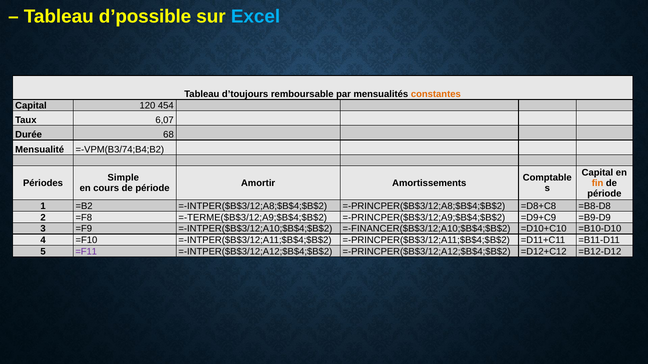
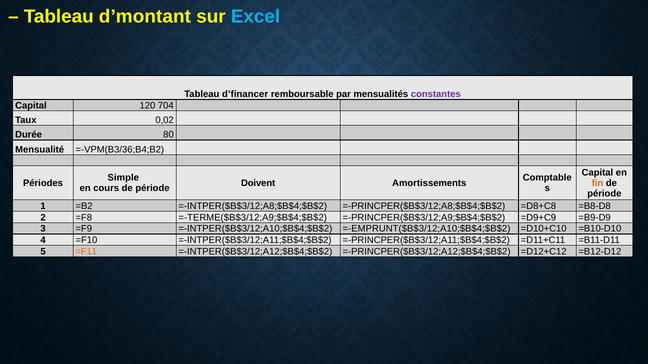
d’possible: d’possible -> d’montant (145, 17)
d’toujours: d’toujours -> d’financer (245, 94)
constantes colour: orange -> purple (436, 94)
454: 454 -> 704 (166, 106)
6,07: 6,07 -> 0,02 (165, 120)
68: 68 -> 80 (169, 135)
=-VPM(B3/74;B4;B2: =-VPM(B3/74;B4;B2 -> =-VPM(B3/36;B4;B2 (120, 150)
Amortir: Amortir -> Doivent (258, 183)
=-FINANCER($B$3/12;A10;$B$4;$B$2: =-FINANCER($B$3/12;A10;$B$4;$B$2 -> =-EMPRUNT($B$3/12;A10;$B$4;$B$2 (426, 229)
=F11 colour: purple -> orange (86, 252)
